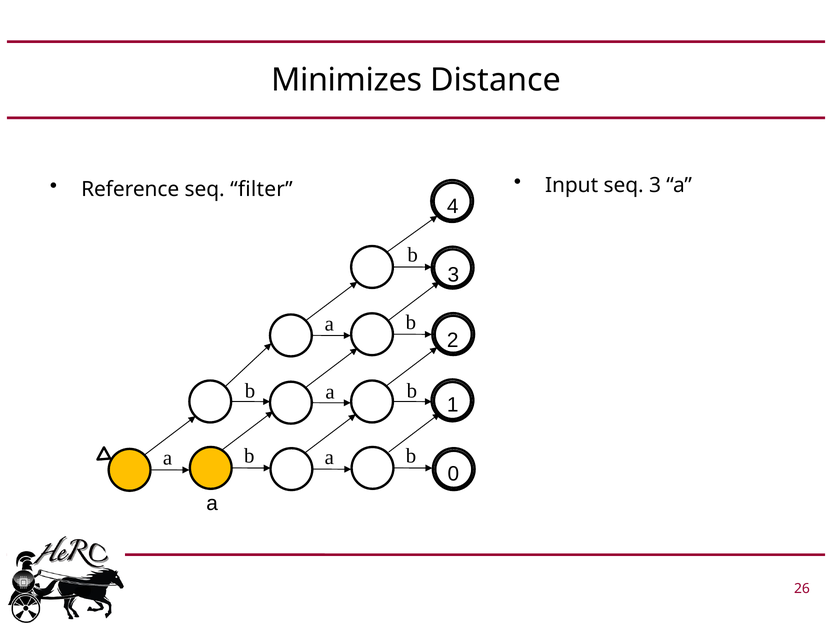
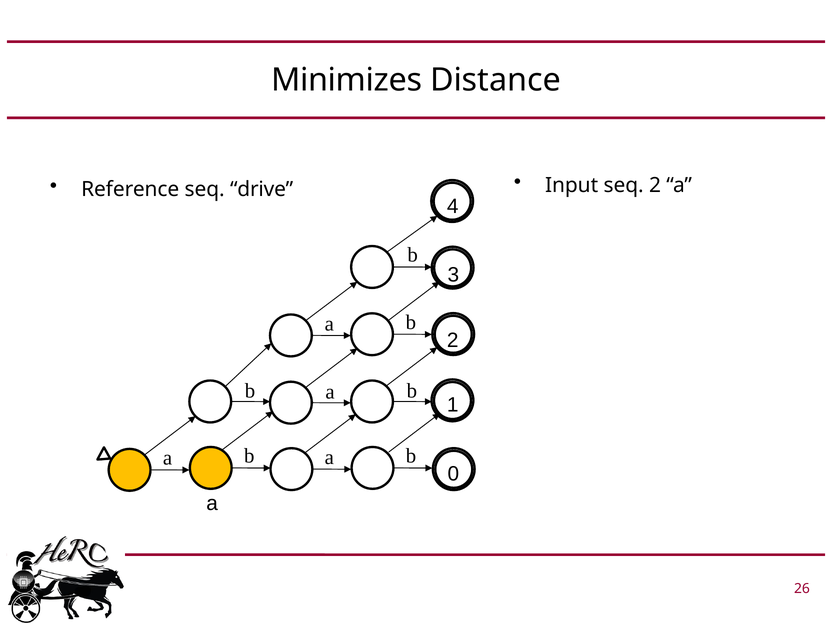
seq 3: 3 -> 2 (655, 185)
filter: filter -> drive (262, 189)
